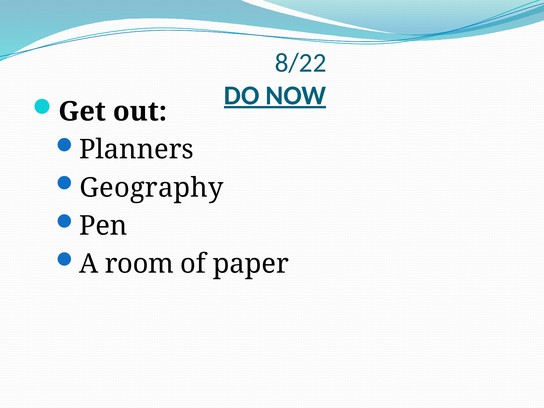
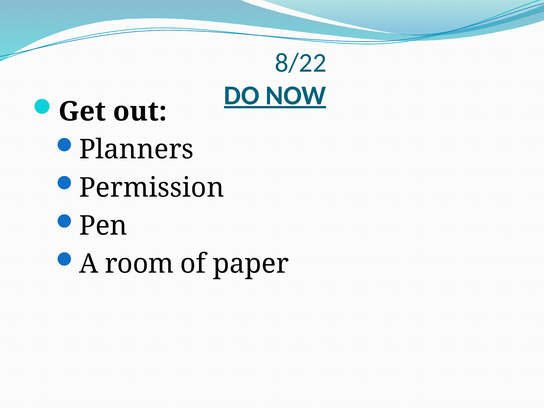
Geography: Geography -> Permission (152, 188)
